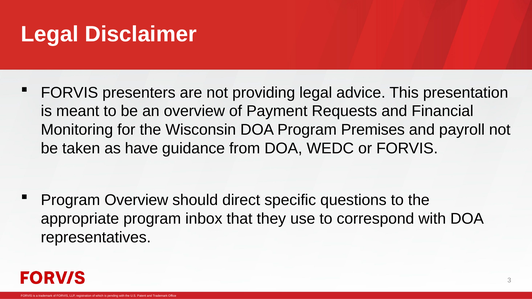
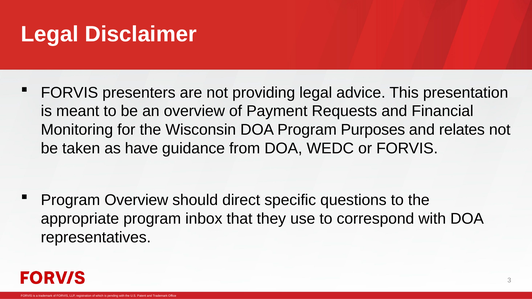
Premises: Premises -> Purposes (373, 130)
payroll: payroll -> relates (462, 130)
